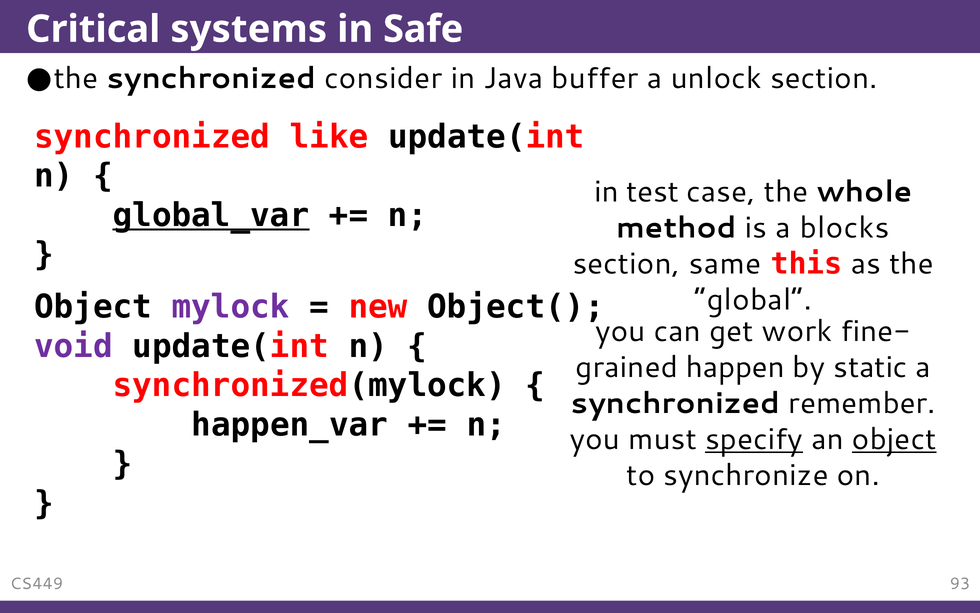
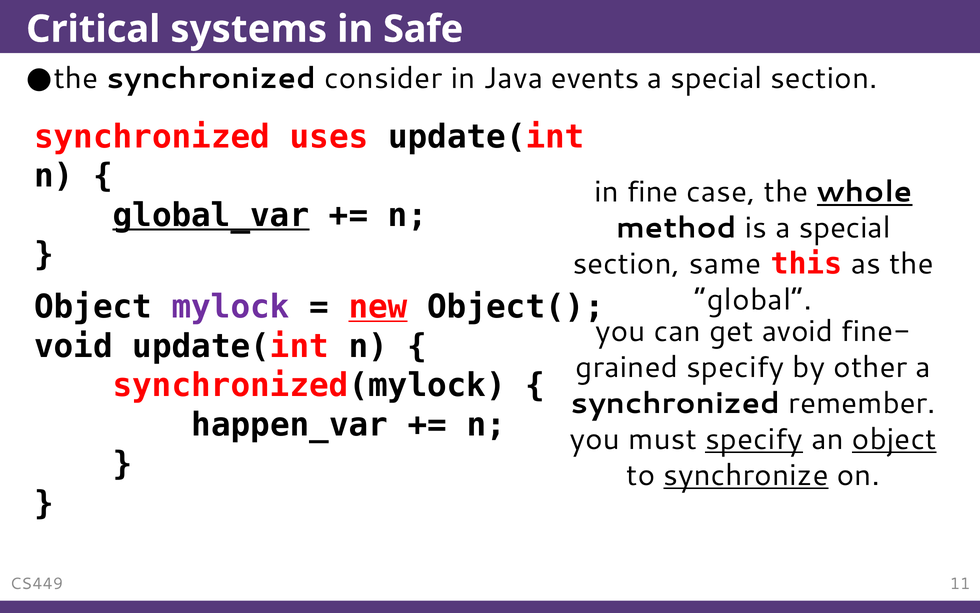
buffer: buffer -> events (595, 78)
unlock: unlock -> special (716, 78)
like: like -> uses (329, 137)
test: test -> fine (653, 192)
whole underline: none -> present (865, 192)
is a blocks: blocks -> special (845, 228)
new underline: none -> present (378, 307)
work: work -> avoid (797, 331)
void colour: purple -> black (73, 346)
happen: happen -> specify (735, 367)
static: static -> other (870, 367)
synchronize underline: none -> present (746, 475)
93: 93 -> 11 (960, 583)
